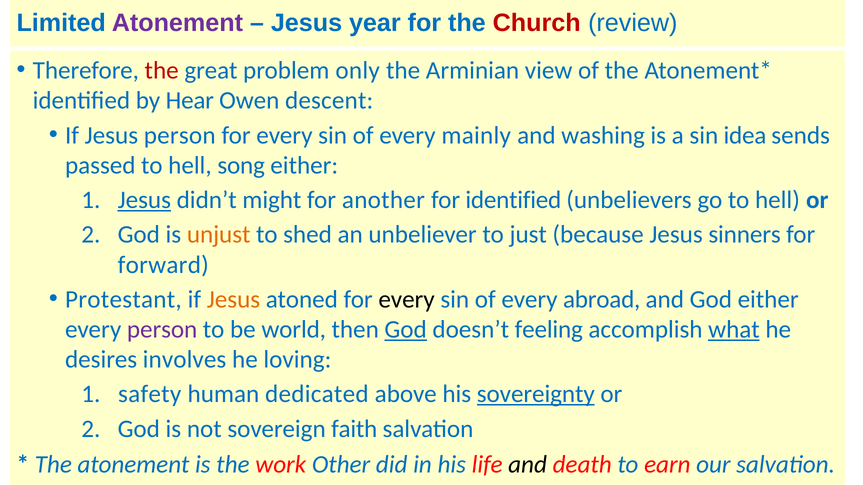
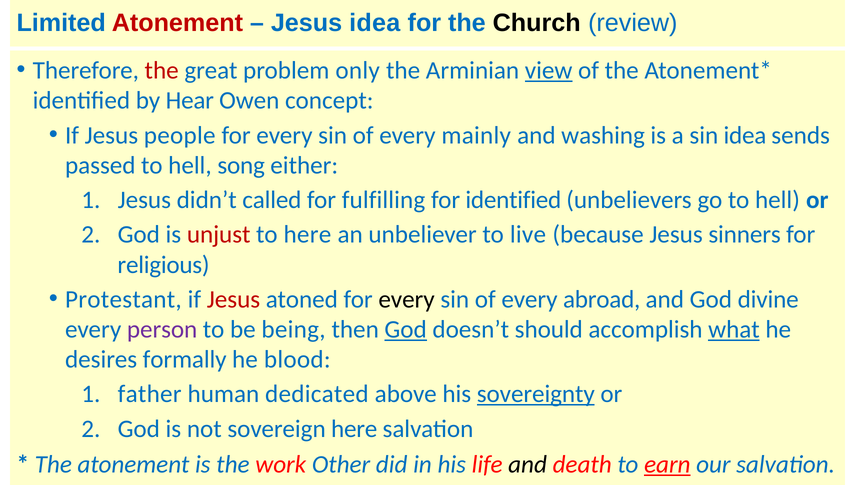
Atonement colour: purple -> red (177, 23)
Jesus year: year -> idea (375, 23)
Church colour: red -> black (537, 23)
view underline: none -> present (549, 71)
descent: descent -> concept (329, 101)
Jesus person: person -> people (180, 135)
Jesus underline: present -> none (144, 200)
might: might -> called (272, 200)
another: another -> fulfilling (383, 200)
unjust colour: orange -> red (219, 235)
to shed: shed -> here (307, 235)
just: just -> live (528, 235)
forward: forward -> religious (164, 265)
Jesus colour: orange -> red (233, 300)
God either: either -> divine (768, 300)
world: world -> being (294, 330)
feeling: feeling -> should (549, 330)
involves: involves -> formally (185, 360)
loving: loving -> blood (297, 360)
safety: safety -> father (150, 395)
sovereign faith: faith -> here (354, 429)
earn underline: none -> present (667, 465)
